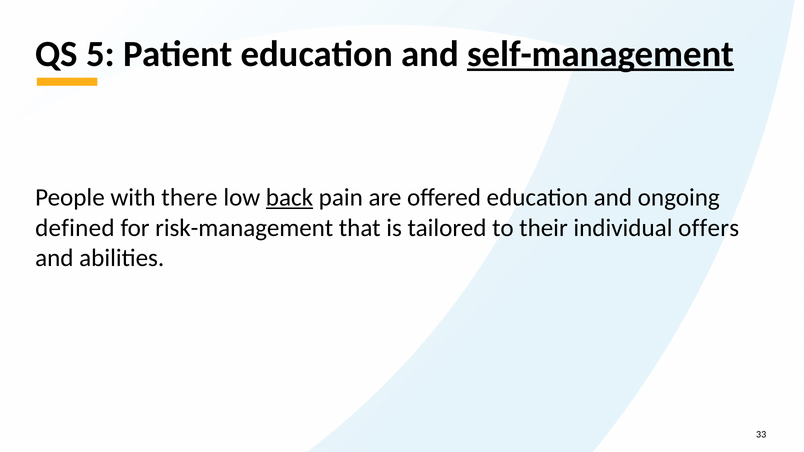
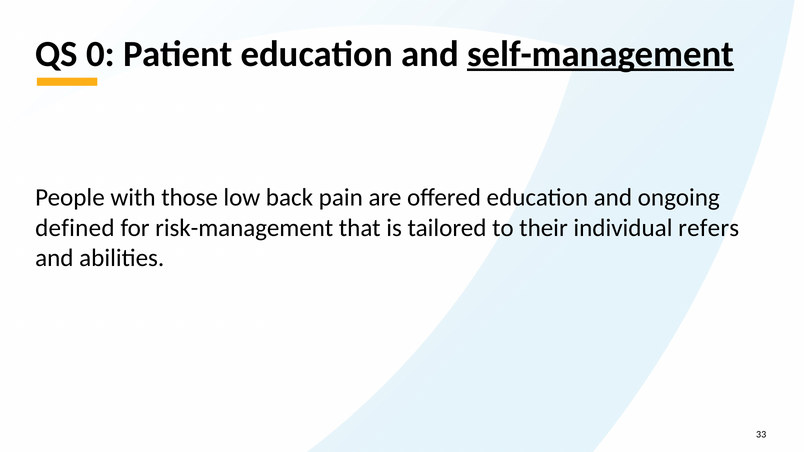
5: 5 -> 0 (101, 54)
there: there -> those (190, 198)
back underline: present -> none (289, 198)
offers: offers -> refers (709, 228)
